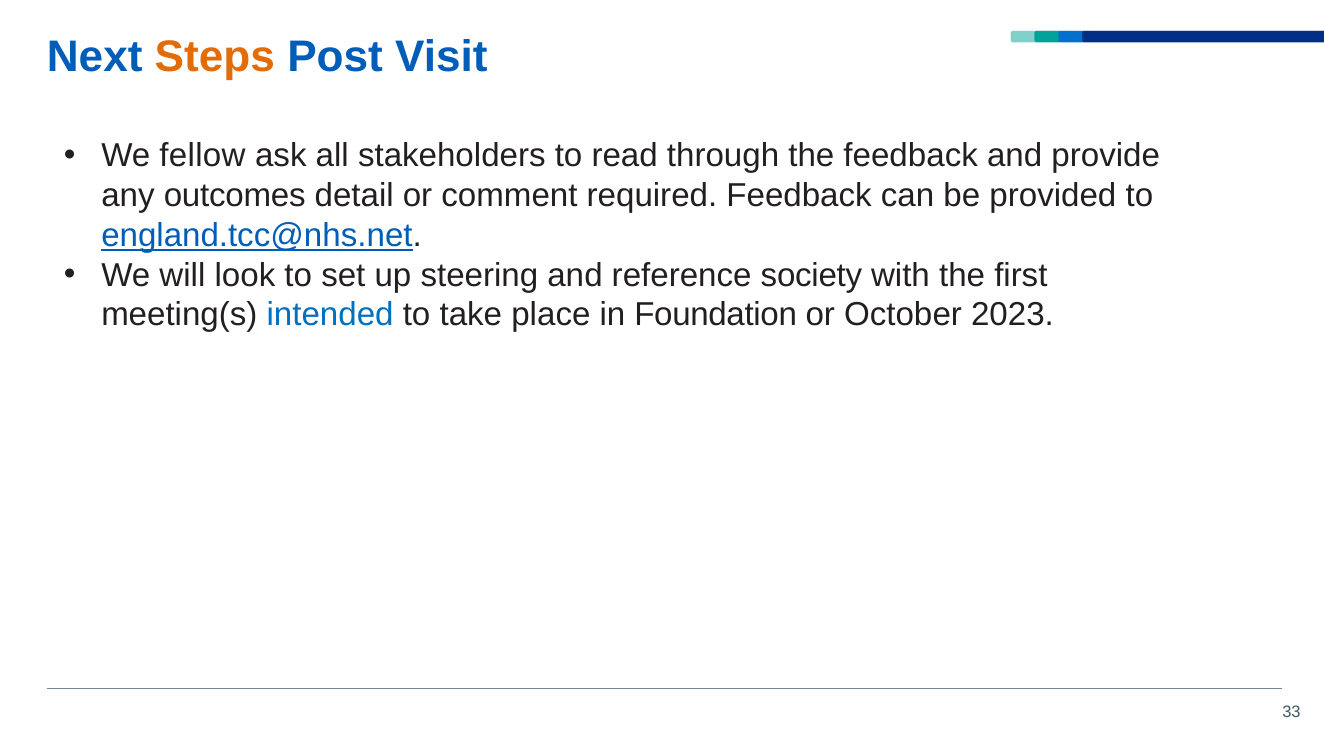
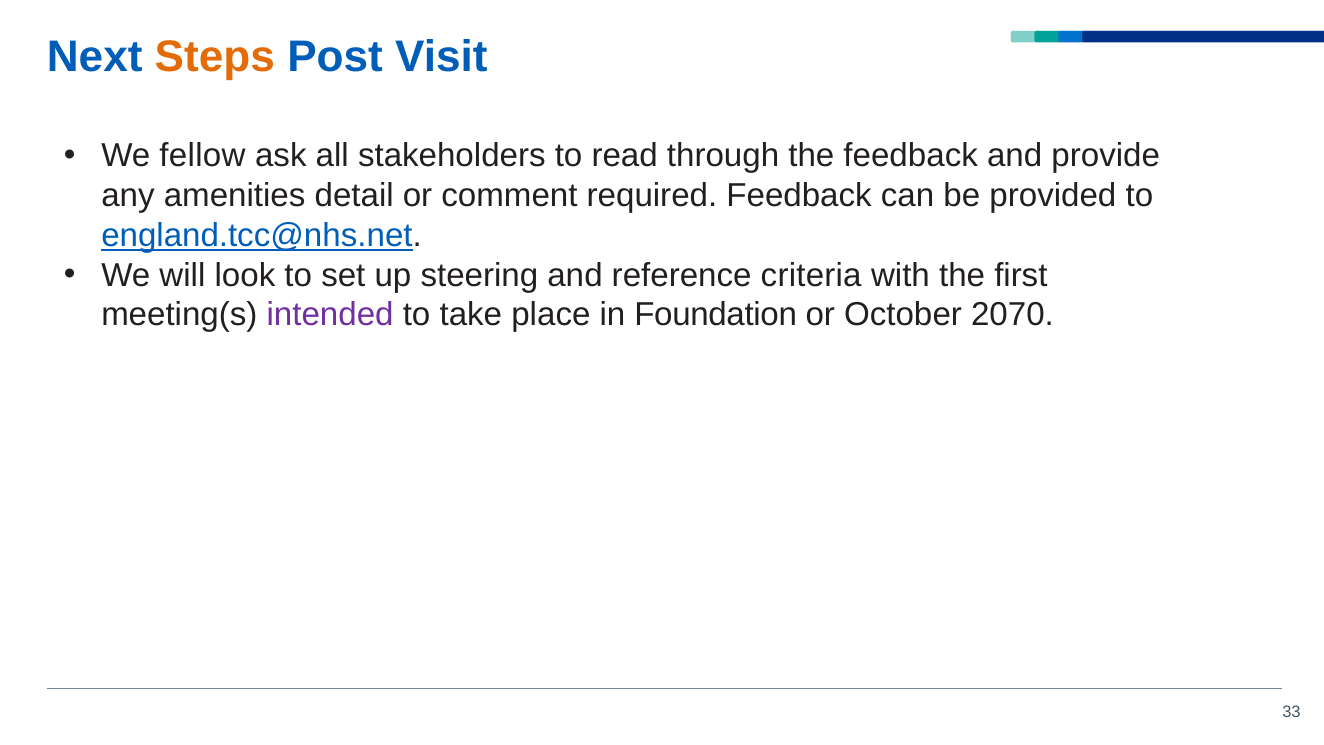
outcomes: outcomes -> amenities (235, 196)
society: society -> criteria (811, 275)
intended colour: blue -> purple (330, 315)
2023: 2023 -> 2070 (1012, 315)
